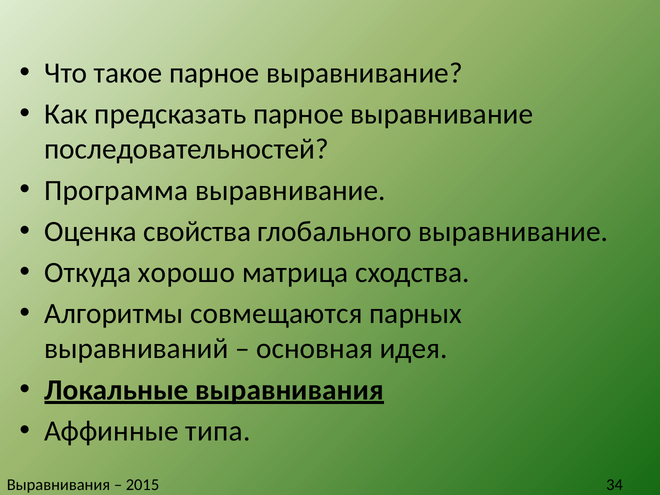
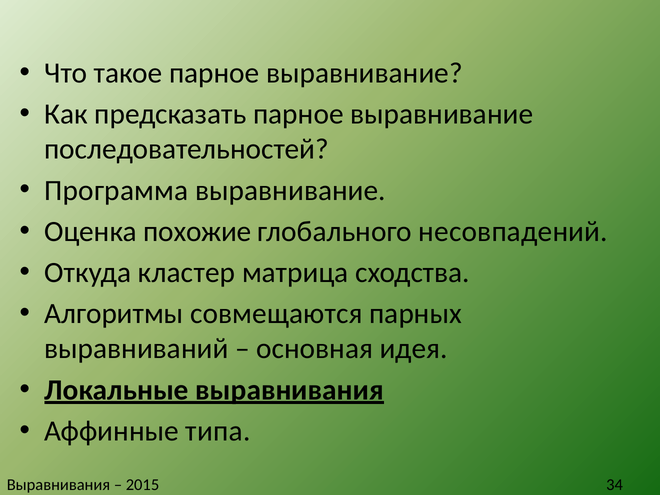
свойства: свойства -> похожие (197, 231)
глобального выравнивание: выравнивание -> несовпадений (513, 231)
хорошо: хорошо -> кластер (187, 272)
